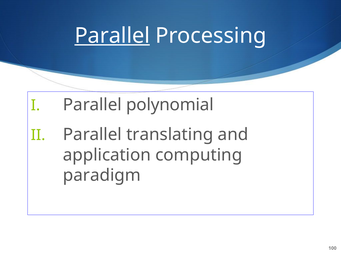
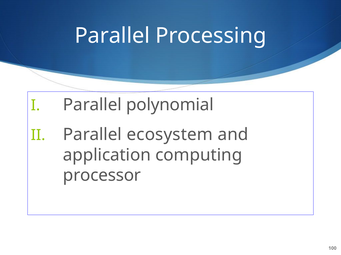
Parallel underline: present -> none (112, 36)
translating: translating -> ecosystem (170, 135)
paradigm: paradigm -> processor (102, 176)
